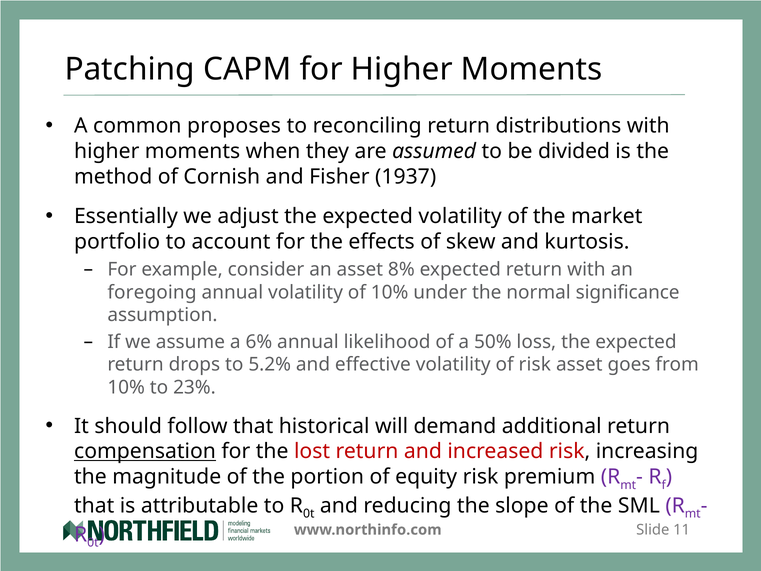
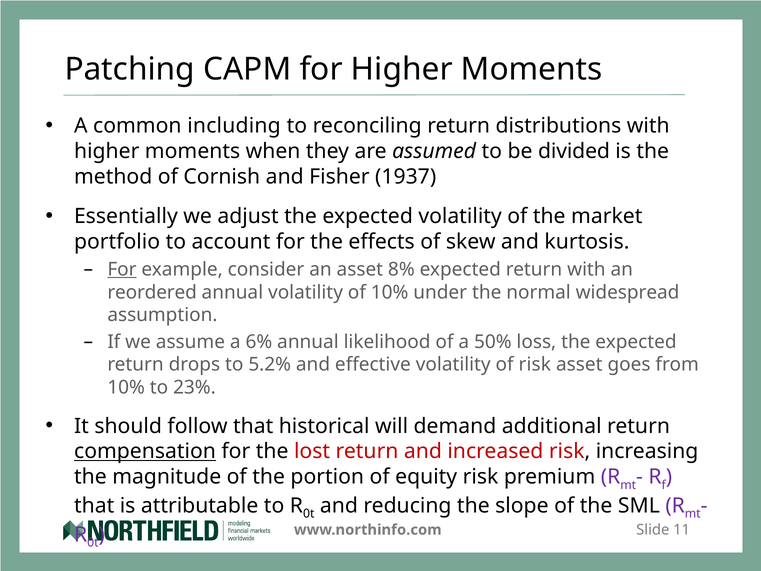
proposes: proposes -> including (234, 126)
For underline: none -> present (122, 269)
foregoing: foregoing -> reordered (152, 292)
significance: significance -> widespread (628, 292)
